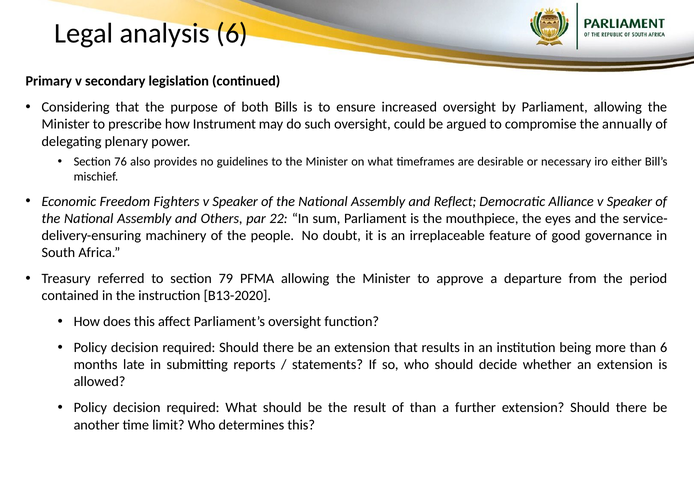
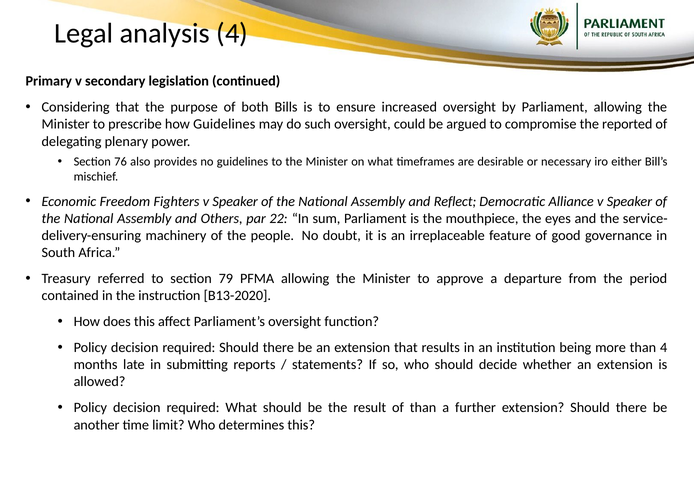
analysis 6: 6 -> 4 (232, 33)
how Instrument: Instrument -> Guidelines (224, 124)
annually: annually -> reported (627, 124)
than 6: 6 -> 4 (664, 348)
